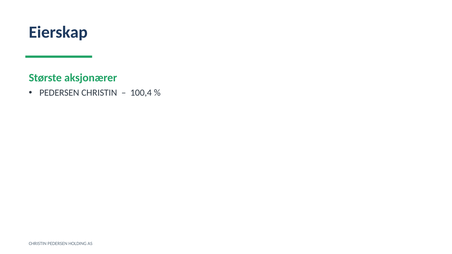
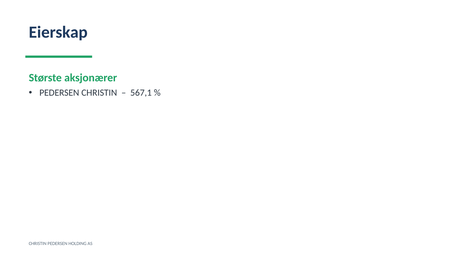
100,4: 100,4 -> 567,1 (141, 93)
